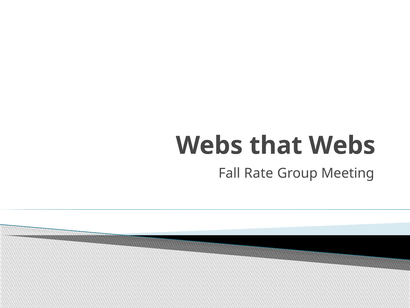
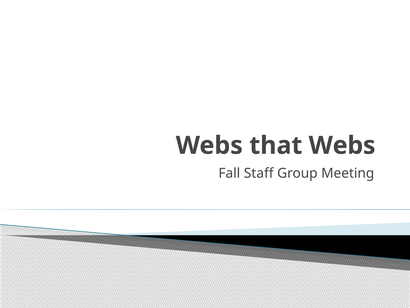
Rate: Rate -> Staff (259, 173)
